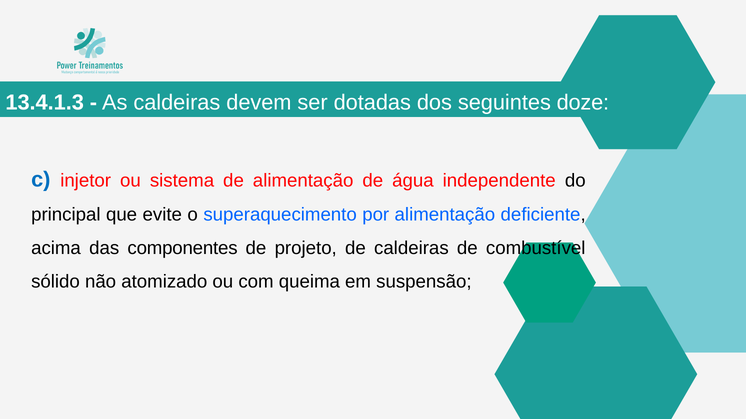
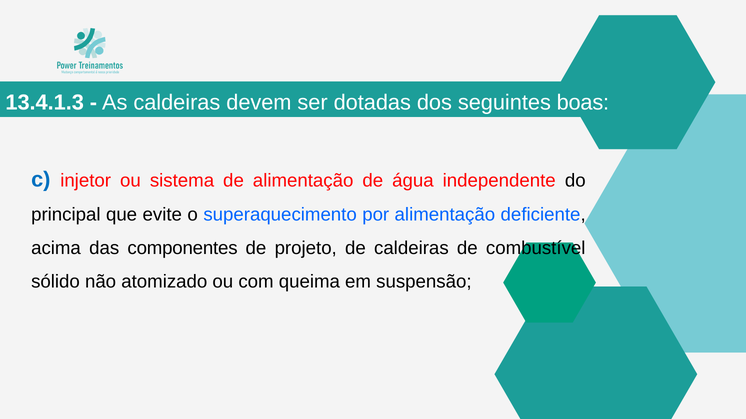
doze: doze -> boas (583, 103)
